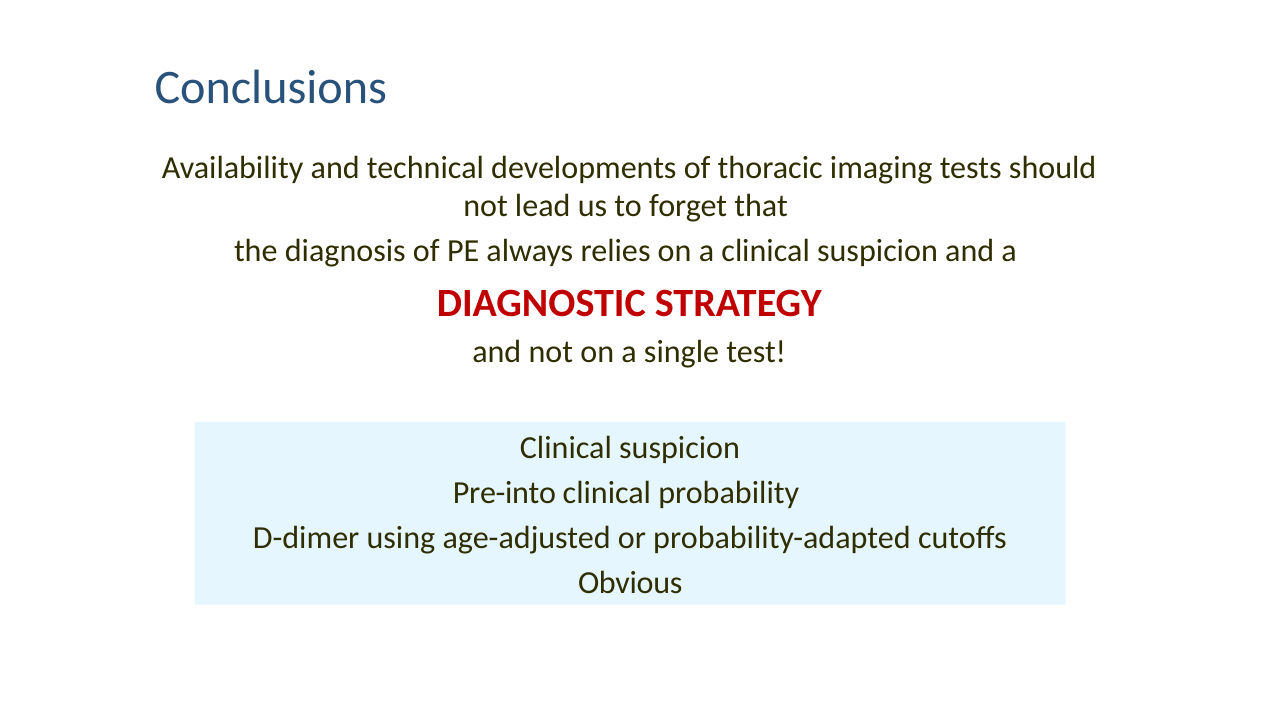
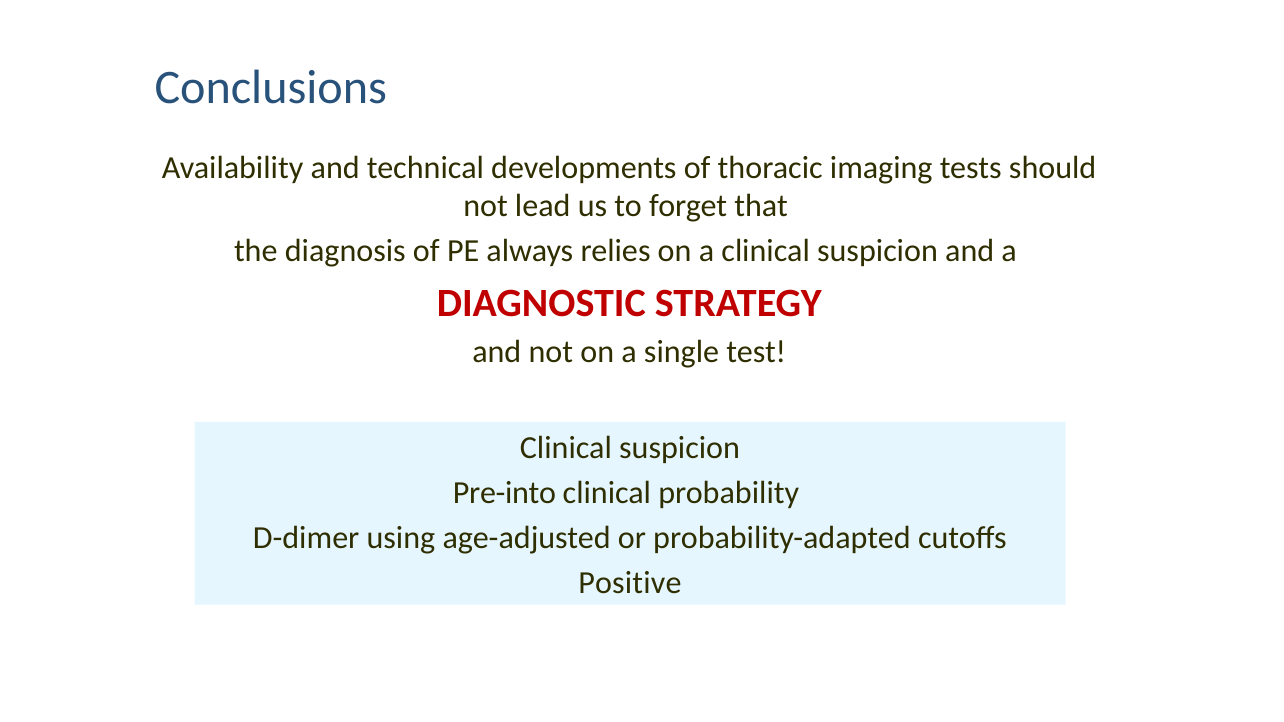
Obvious: Obvious -> Positive (630, 583)
